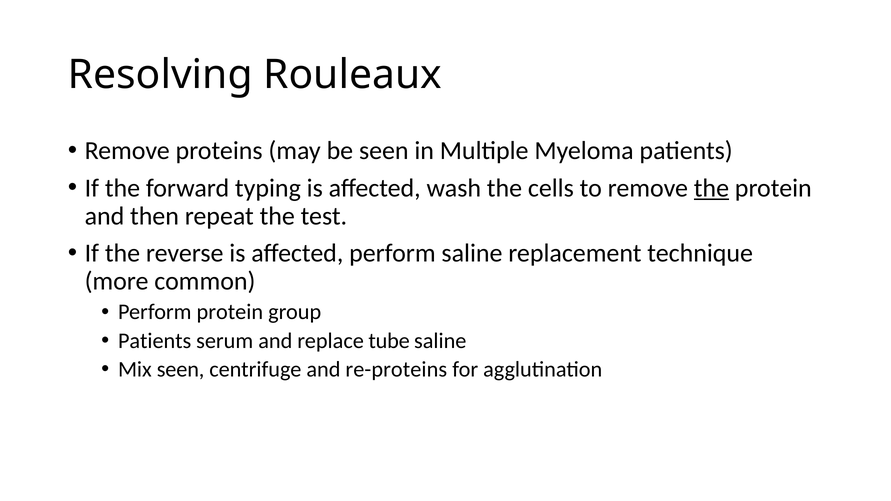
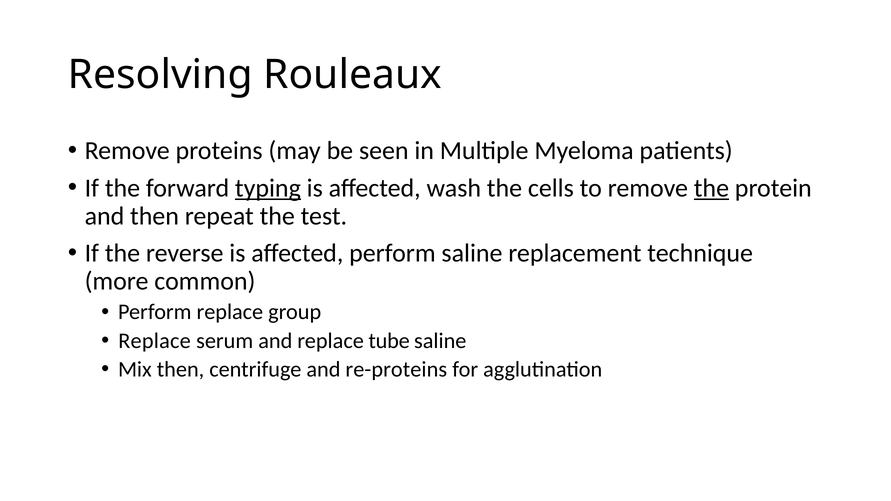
typing underline: none -> present (268, 188)
Perform protein: protein -> replace (230, 312)
Patients: Patients -> Replace (155, 341)
Mix seen: seen -> then (181, 370)
